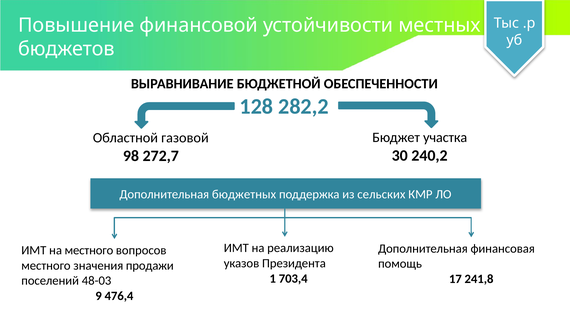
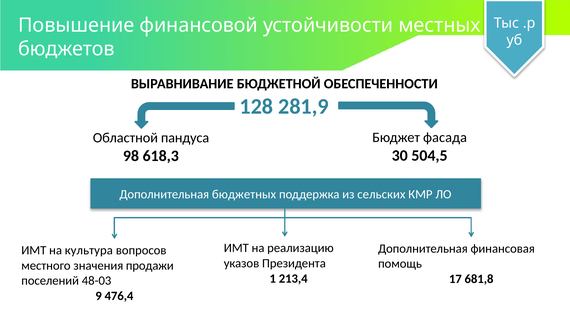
282,2: 282,2 -> 281,9 (303, 106)
участка: участка -> фасада (445, 137)
газовой: газовой -> пандуса (185, 138)
240,2: 240,2 -> 504,5 (429, 156)
272,7: 272,7 -> 618,3 (161, 156)
на местного: местного -> культура (89, 250)
703,4: 703,4 -> 213,4 (293, 278)
241,8: 241,8 -> 681,8 (479, 279)
